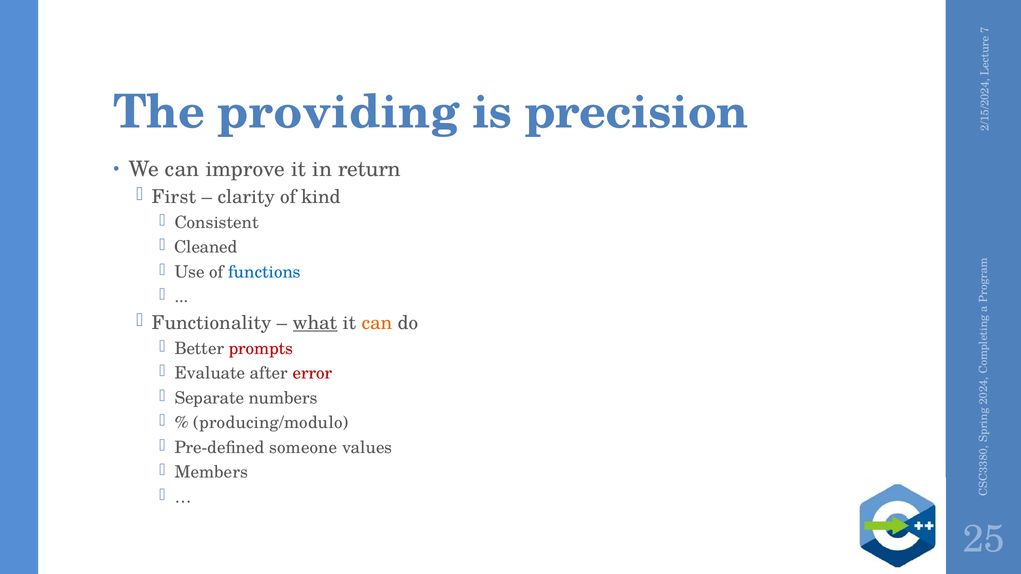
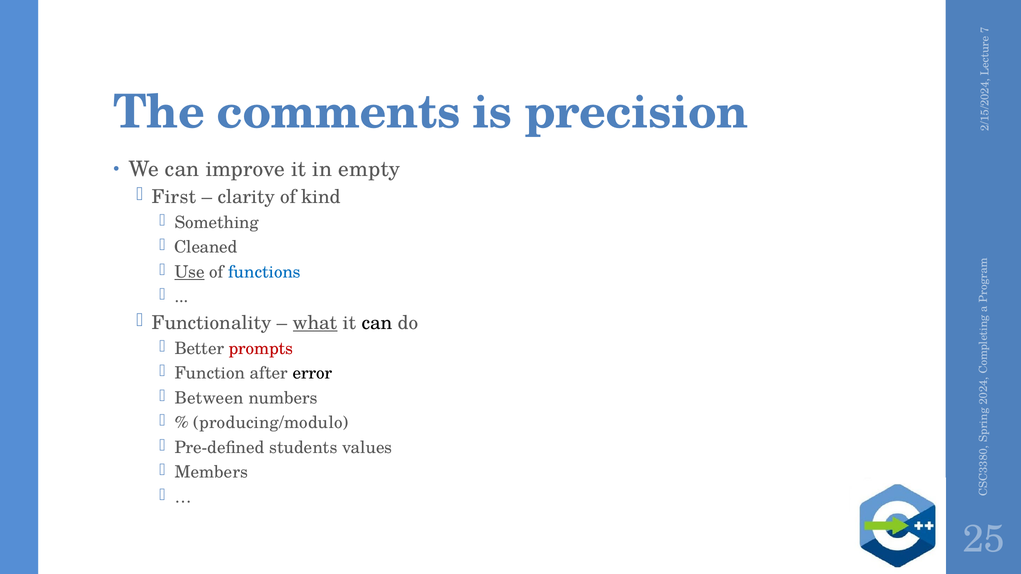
providing: providing -> comments (339, 112)
return: return -> empty (369, 169)
Consistent: Consistent -> Something (217, 223)
Use underline: none -> present (190, 272)
can colour: orange -> black (377, 323)
Evaluate: Evaluate -> Function (210, 374)
error colour: red -> black (313, 374)
Separate: Separate -> Between (209, 398)
someone: someone -> students (303, 448)
